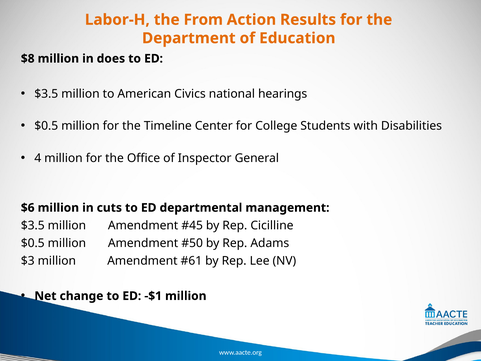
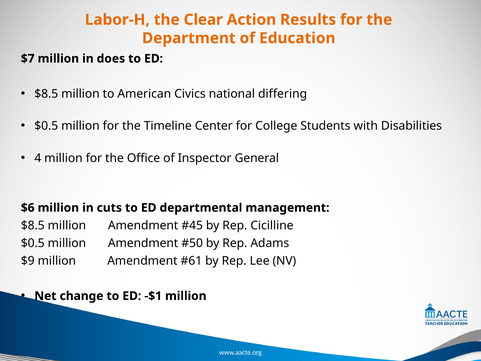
From: From -> Clear (203, 20)
$8: $8 -> $7 (28, 59)
$3.5: $3.5 -> $8.5 (46, 94)
hearings: hearings -> differing (283, 94)
$3.5: $3.5 -> $8.5 (33, 225)
$3: $3 -> $9 (28, 261)
